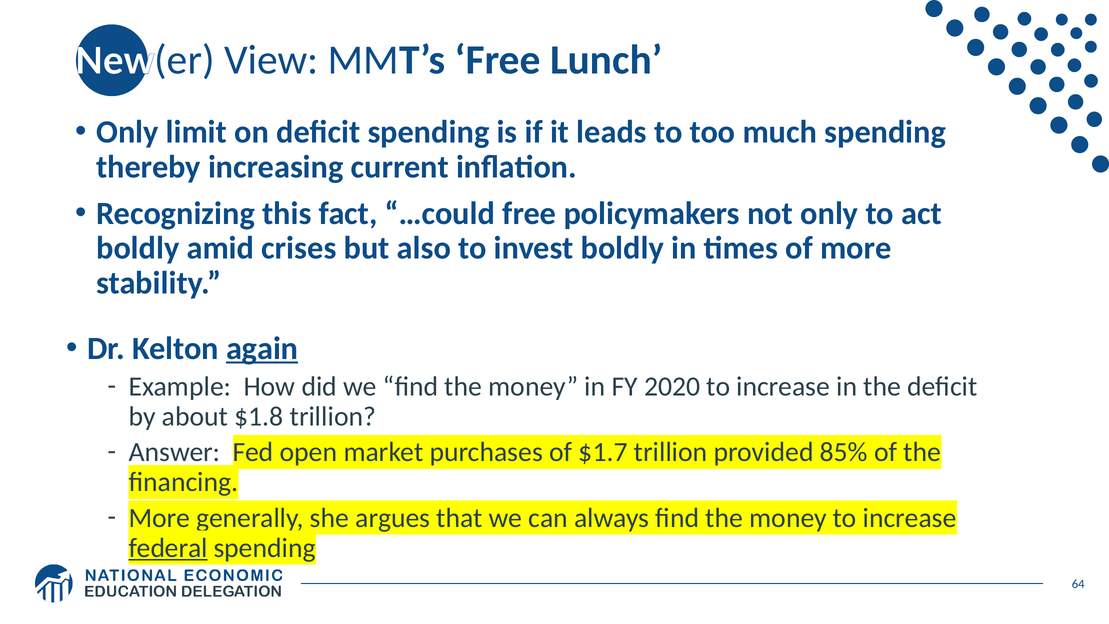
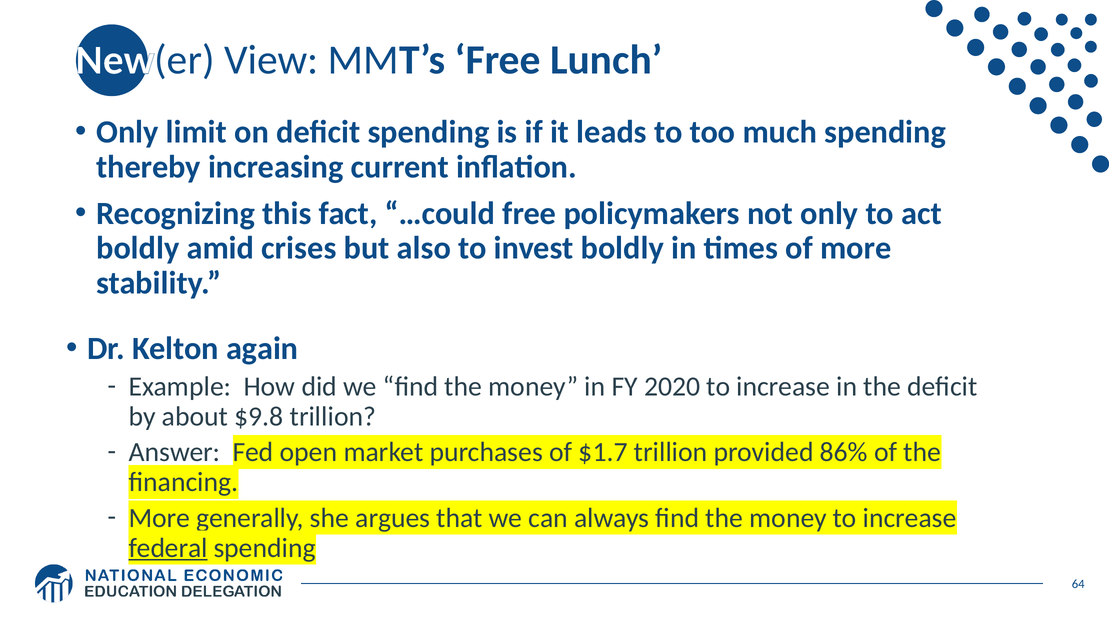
again underline: present -> none (262, 348)
$1.8: $1.8 -> $9.8 (259, 416)
85%: 85% -> 86% (844, 452)
